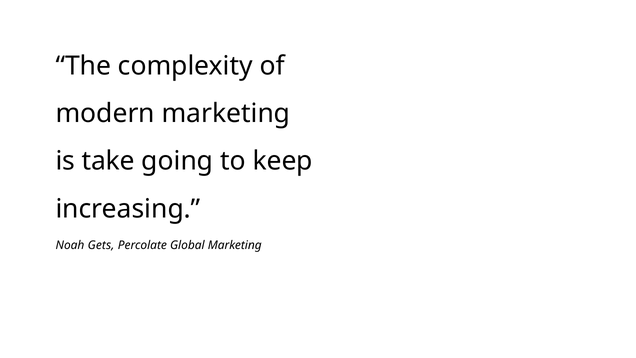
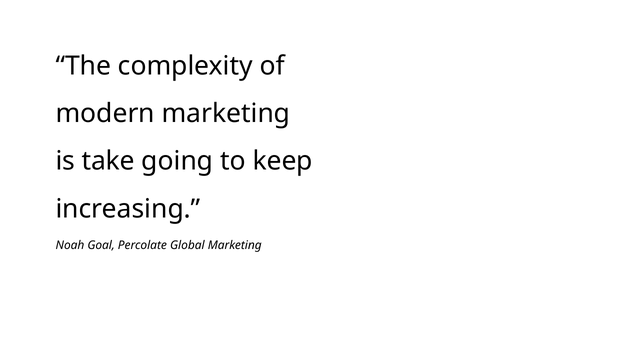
Gets: Gets -> Goal (101, 245)
